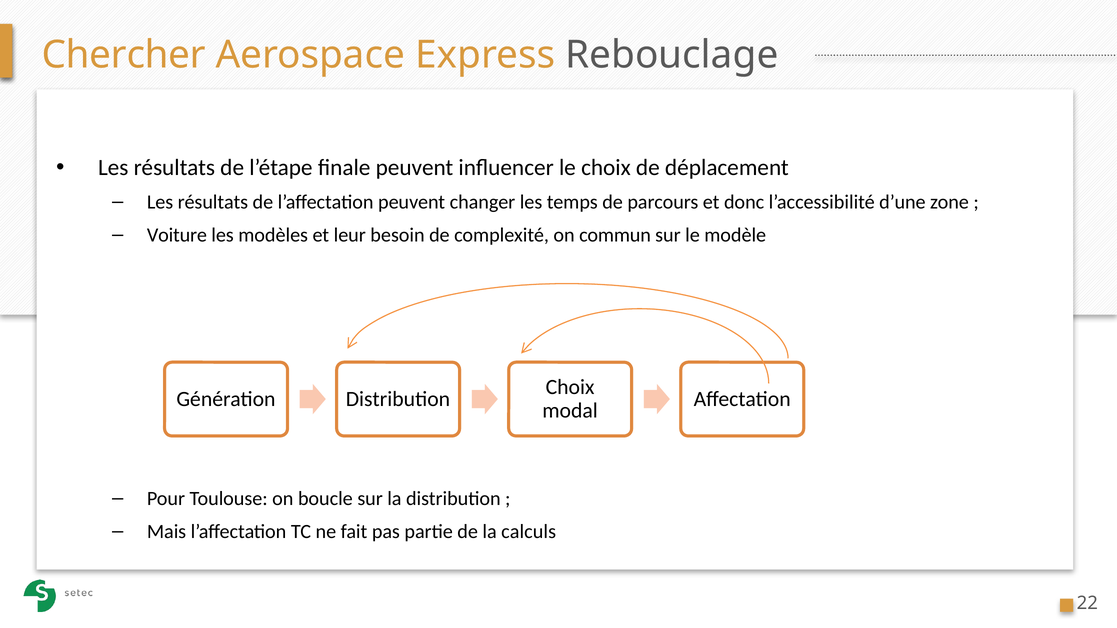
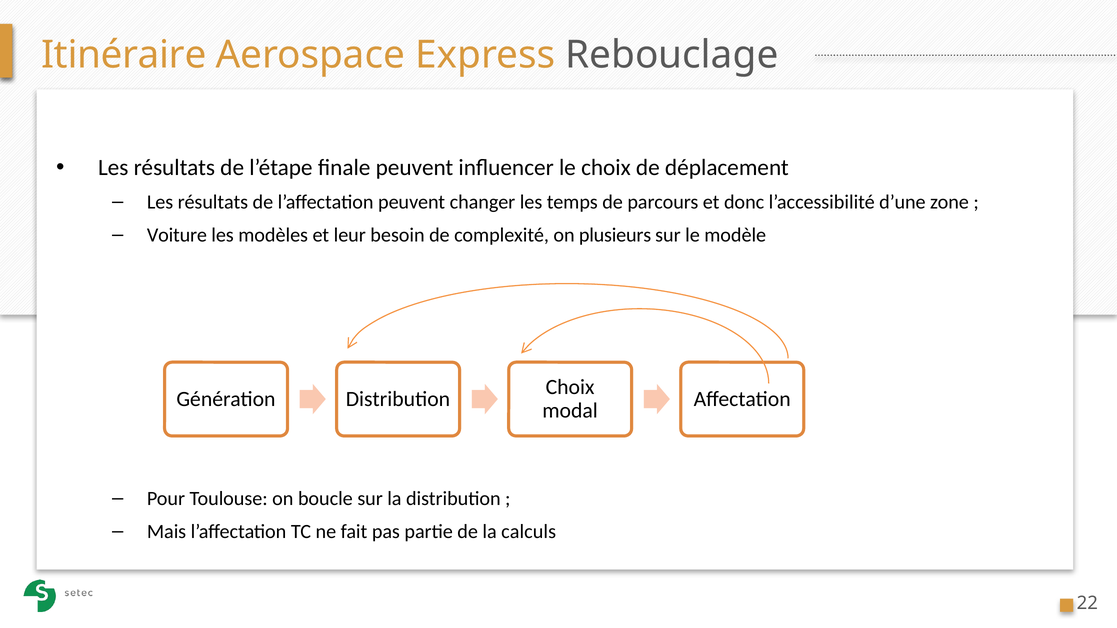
Chercher: Chercher -> Itinéraire (124, 55)
commun: commun -> plusieurs (615, 235)
